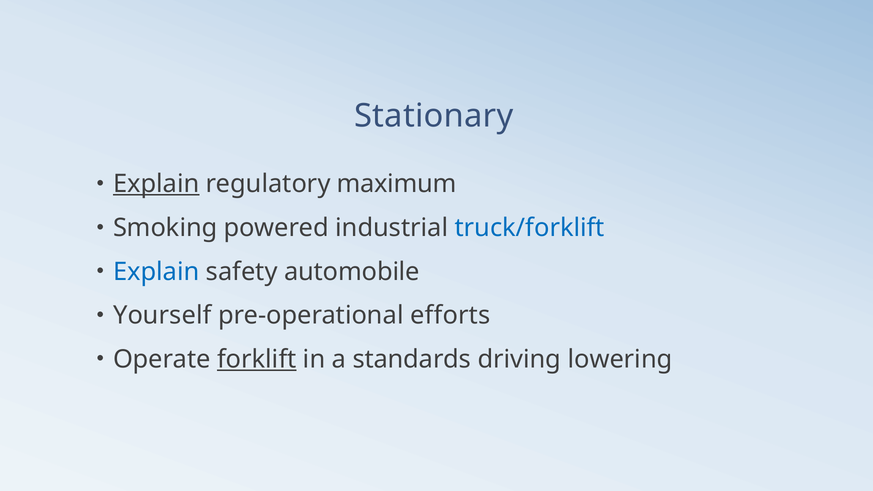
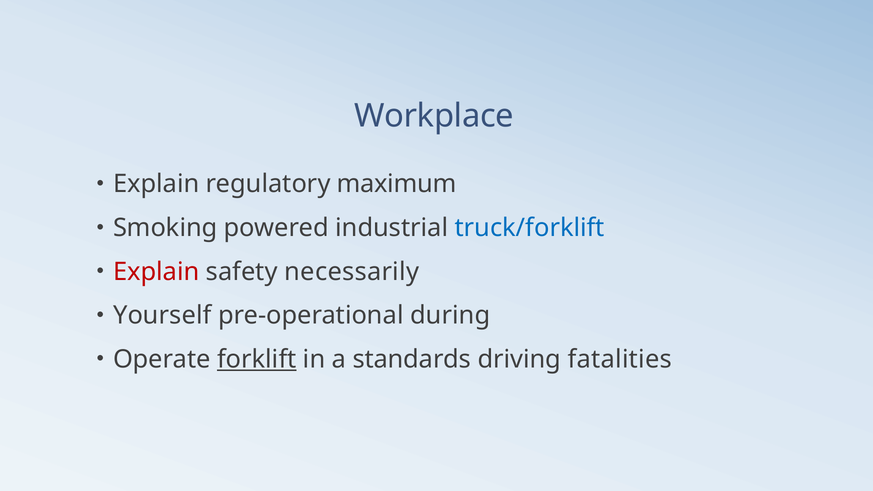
Stationary: Stationary -> Workplace (434, 116)
Explain underline: present -> none (156, 184)
Explain colour: blue -> red (156, 272)
automobile: automobile -> necessarily (352, 272)
efforts: efforts -> during (450, 316)
lowering: lowering -> fatalities (620, 359)
